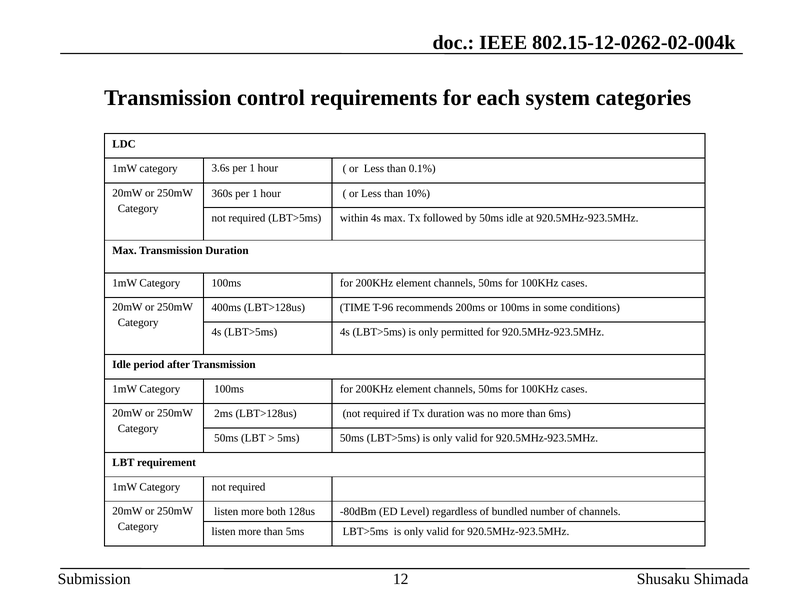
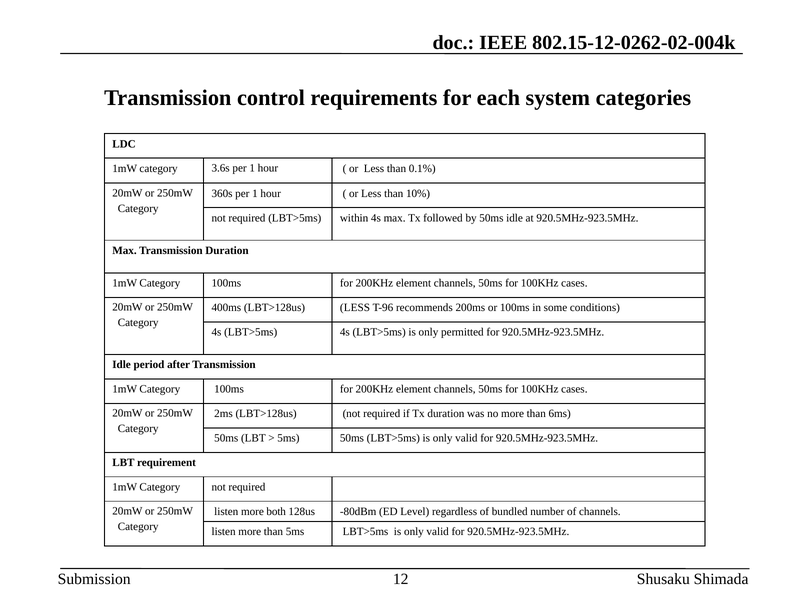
LBT>128us TIME: TIME -> LESS (355, 308)
